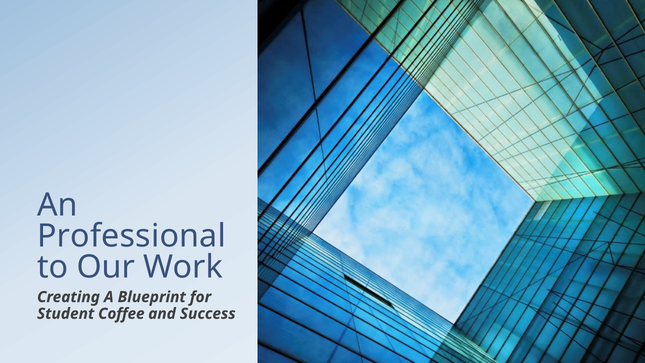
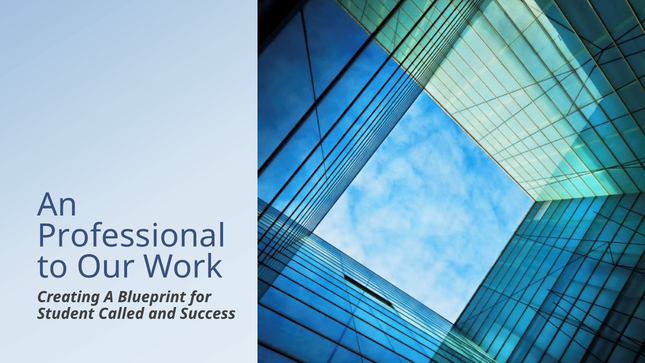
Coffee: Coffee -> Called (121, 314)
